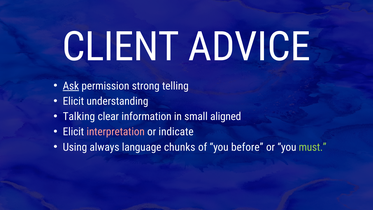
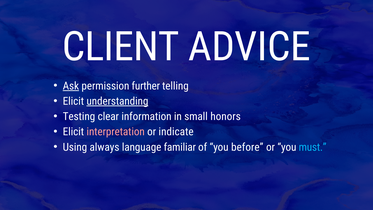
strong: strong -> further (146, 86)
understanding underline: none -> present (117, 101)
Talking: Talking -> Testing (79, 116)
aligned: aligned -> honors (226, 116)
chunks: chunks -> familiar (180, 147)
must colour: light green -> light blue (313, 147)
